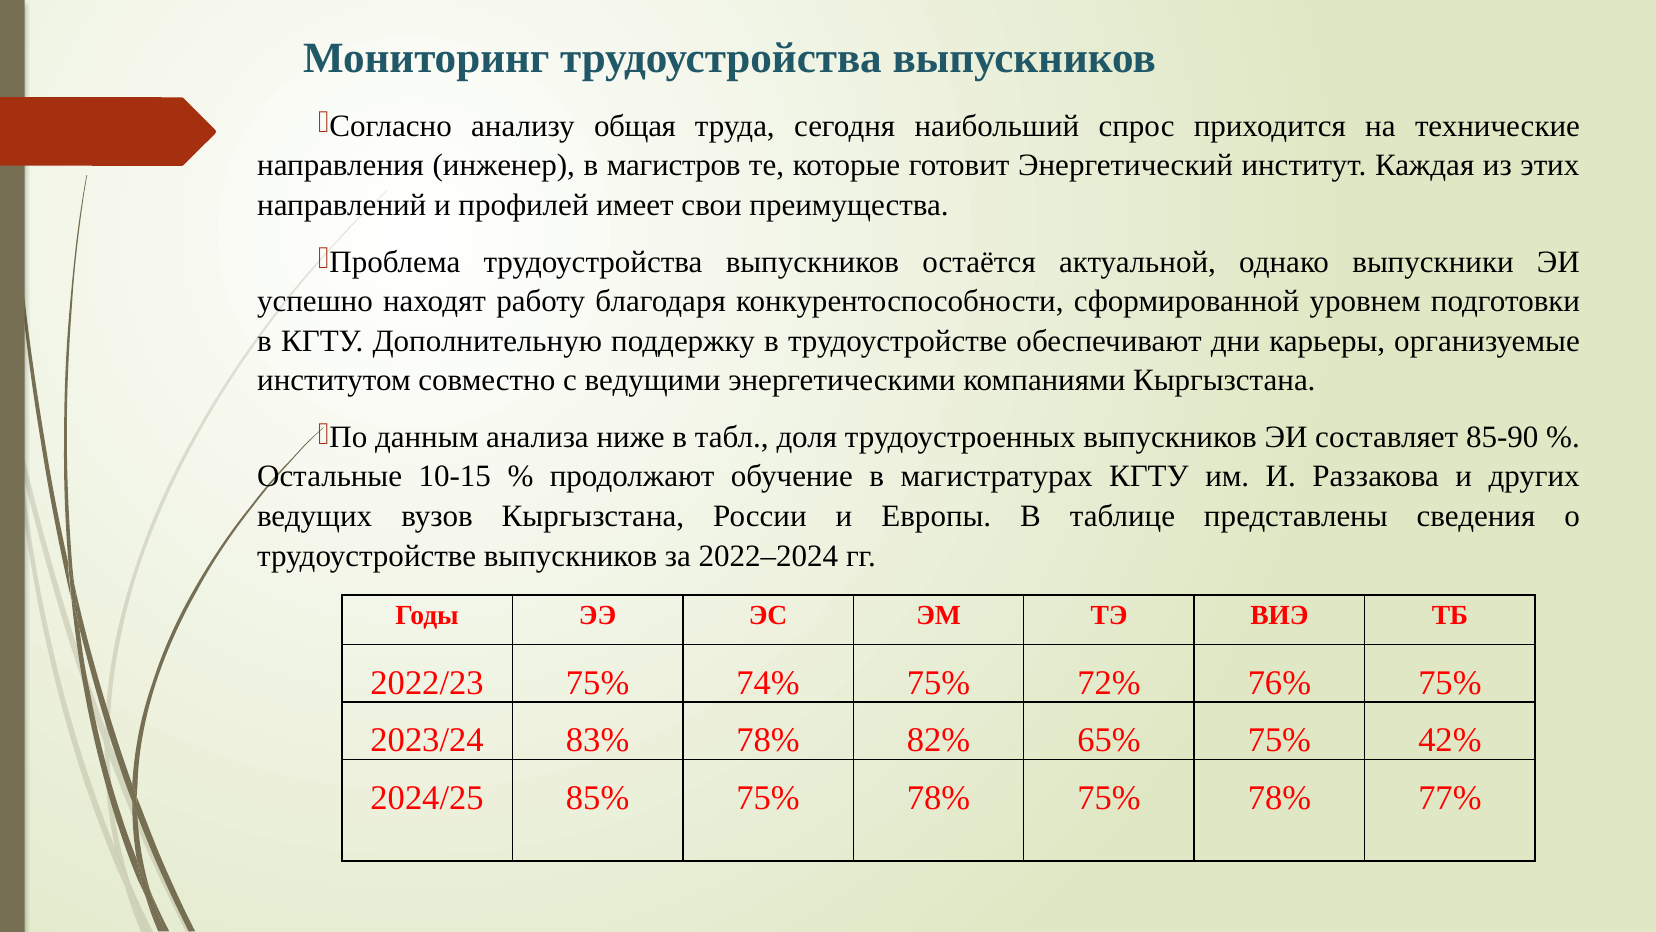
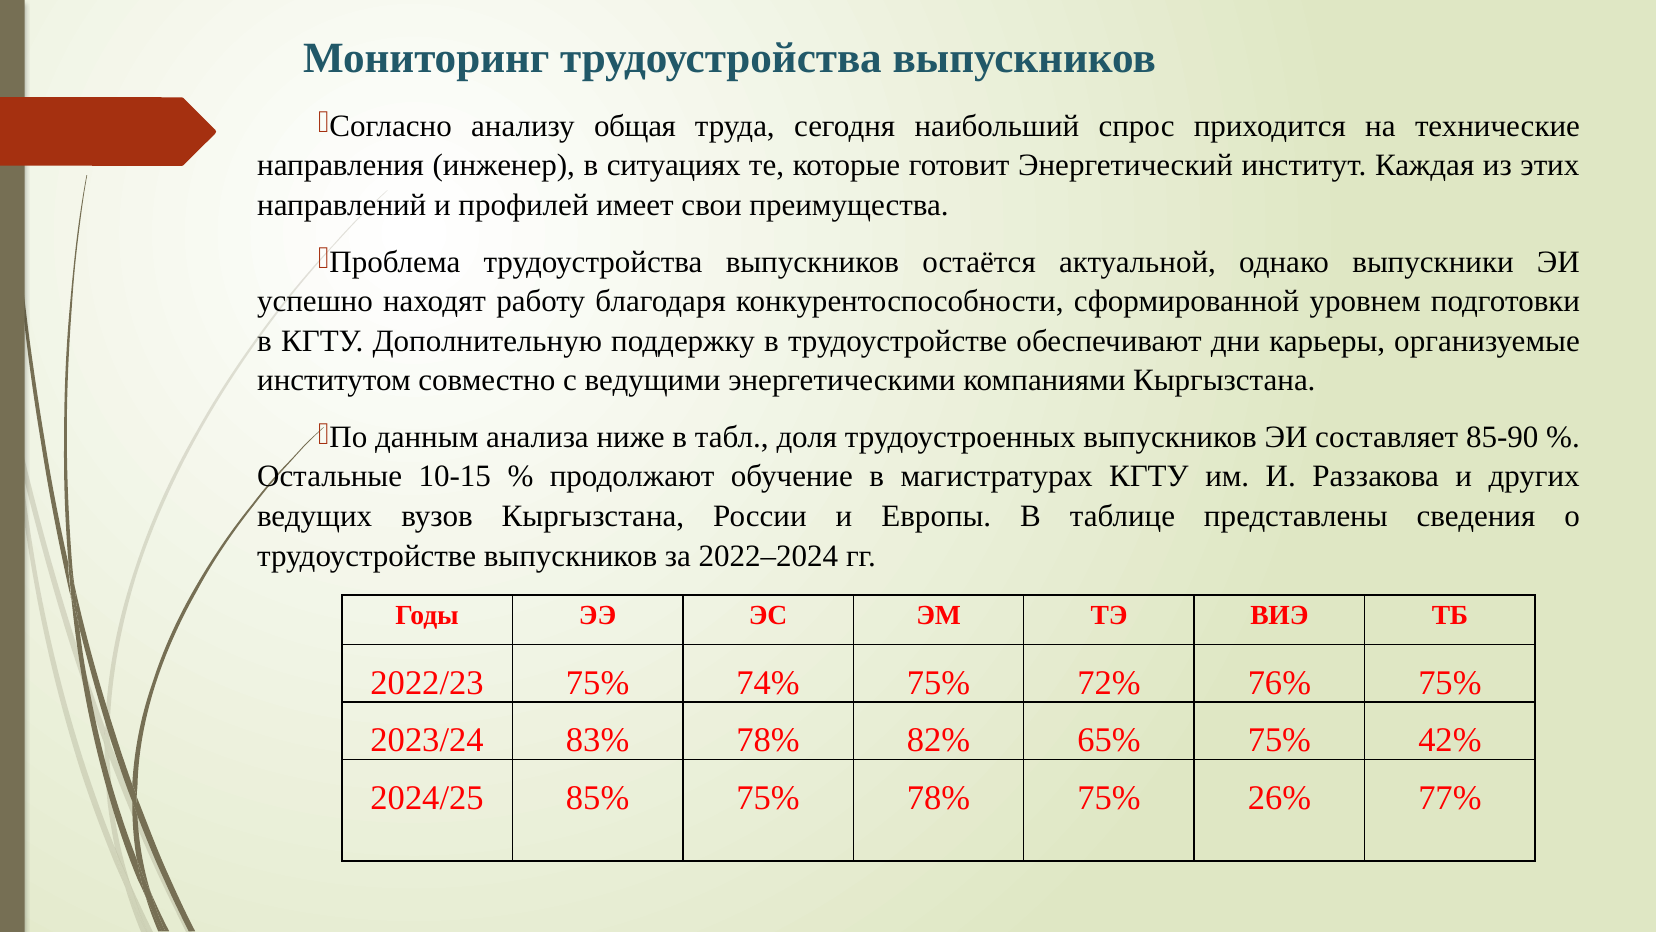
магистров: магистров -> ситуациях (674, 165)
78% 75% 78%: 78% -> 26% (1279, 798)
